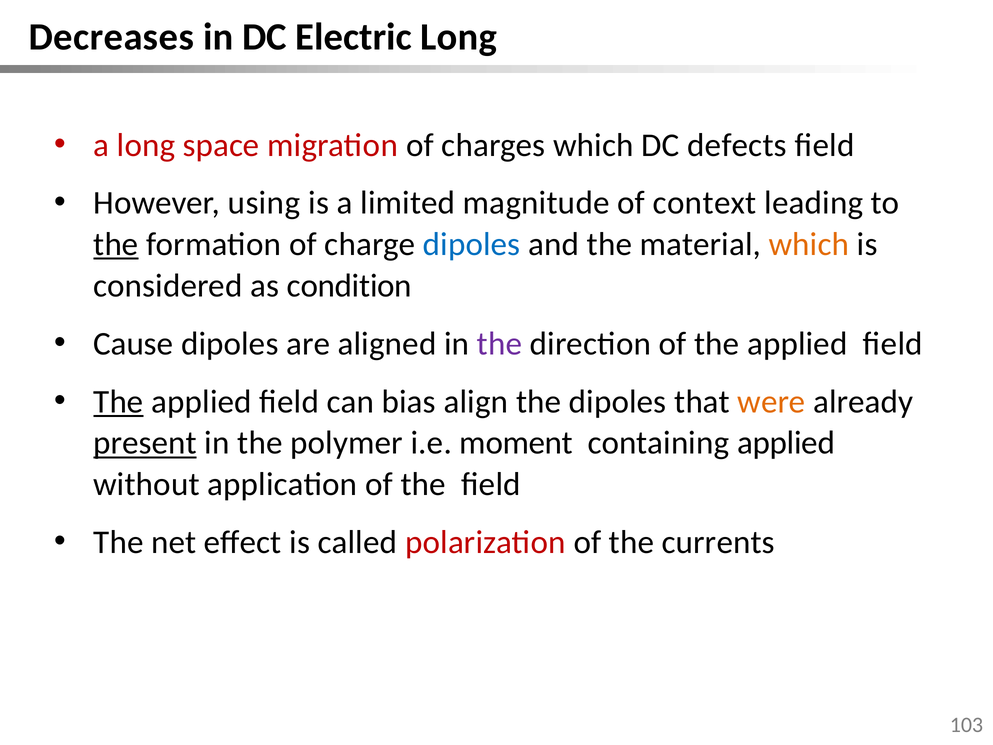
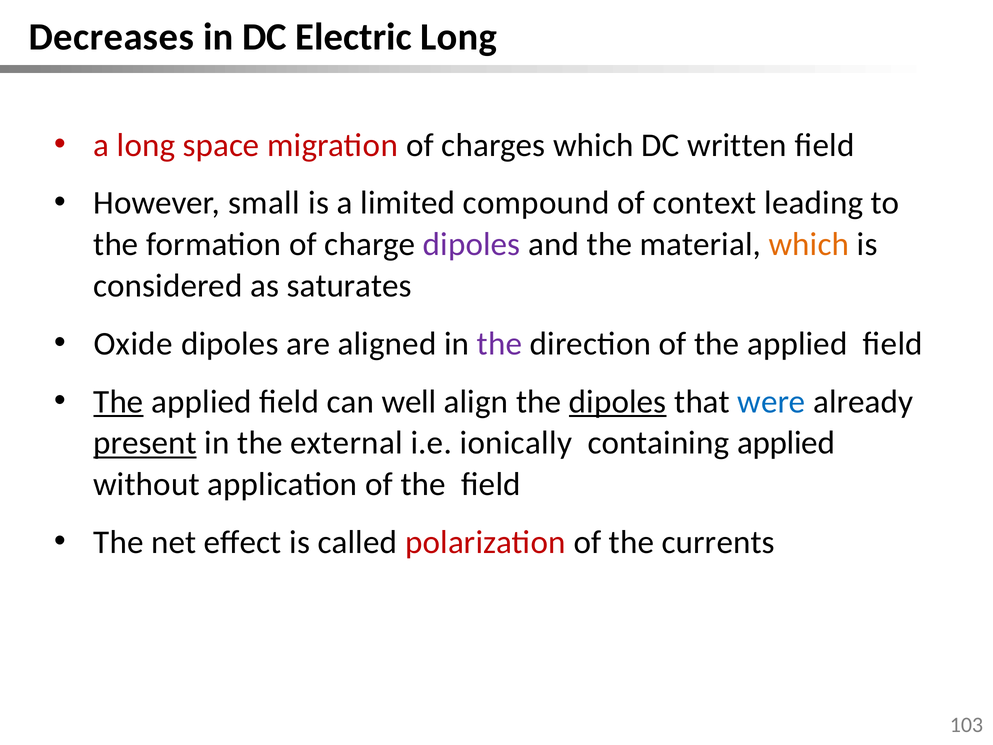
defects: defects -> written (737, 145)
using: using -> small (264, 203)
magnitude: magnitude -> compound (536, 203)
the underline: present -> none (116, 244)
dipoles colour: blue -> purple (472, 244)
condition: condition -> saturates (349, 286)
Cause: Cause -> Oxide (133, 344)
bias: bias -> well (409, 402)
dipoles underline: none -> present (618, 402)
were colour: orange -> blue (771, 402)
polymer: polymer -> external (346, 443)
moment: moment -> ionically (516, 443)
